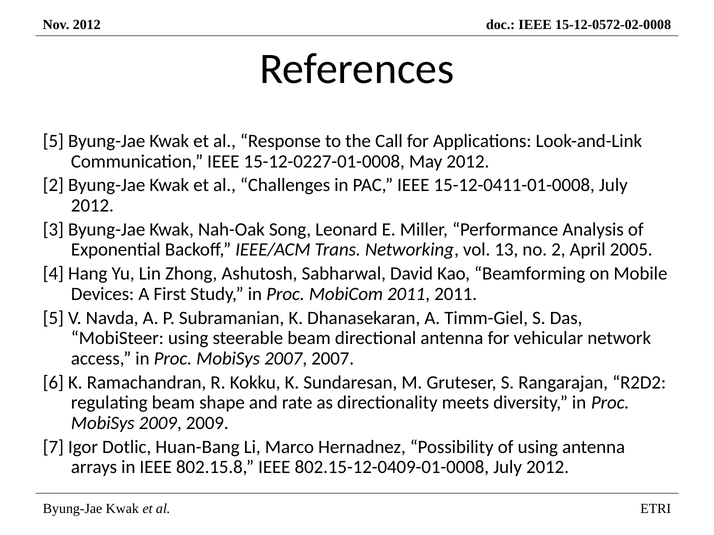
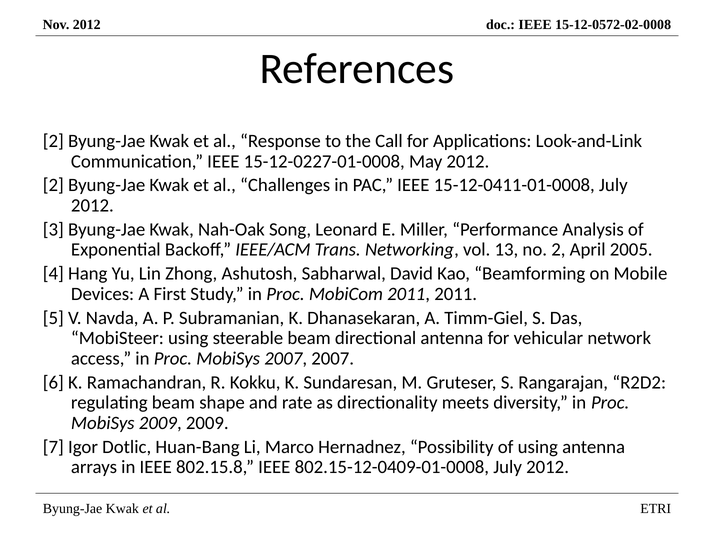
5: 5 -> 2 (53, 141)
